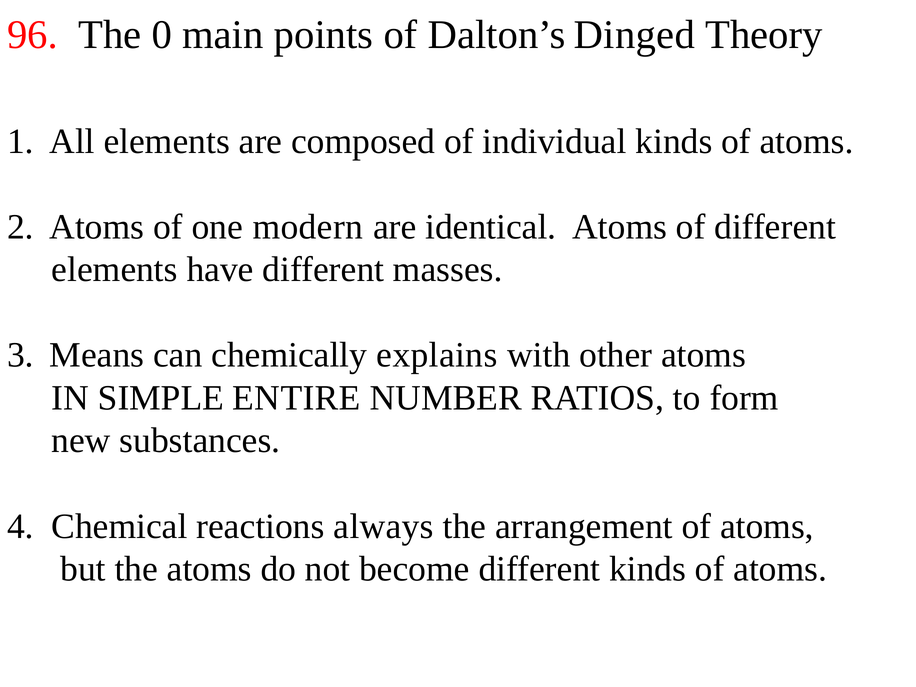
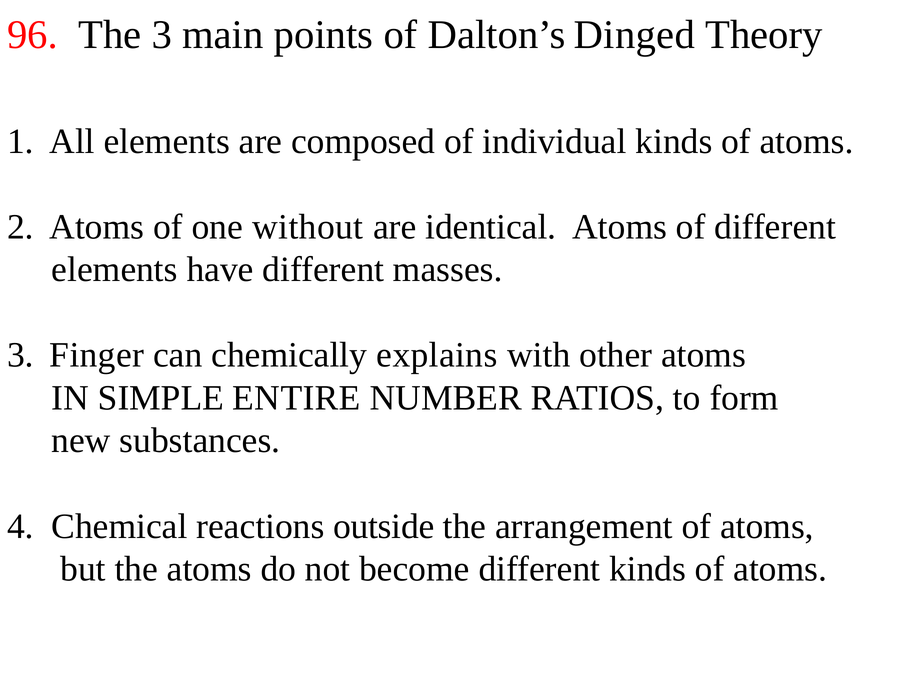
The 0: 0 -> 3 (162, 35)
modern: modern -> without (308, 227)
Means: Means -> Finger (97, 355)
always: always -> outside (384, 526)
